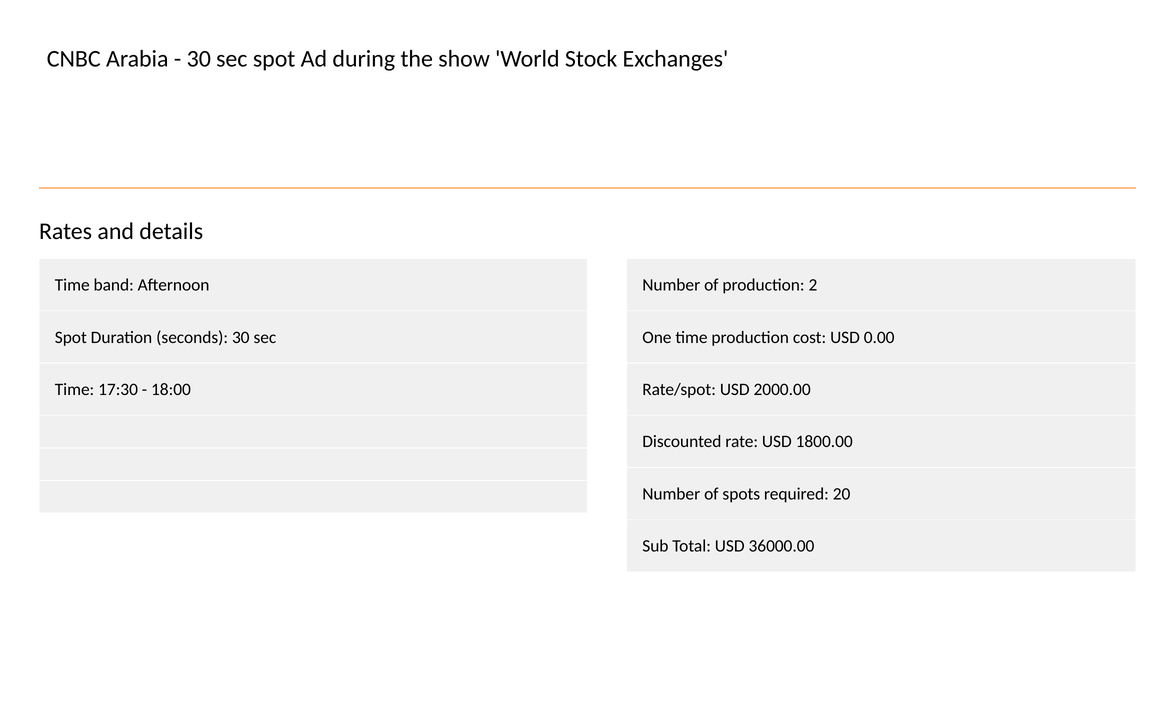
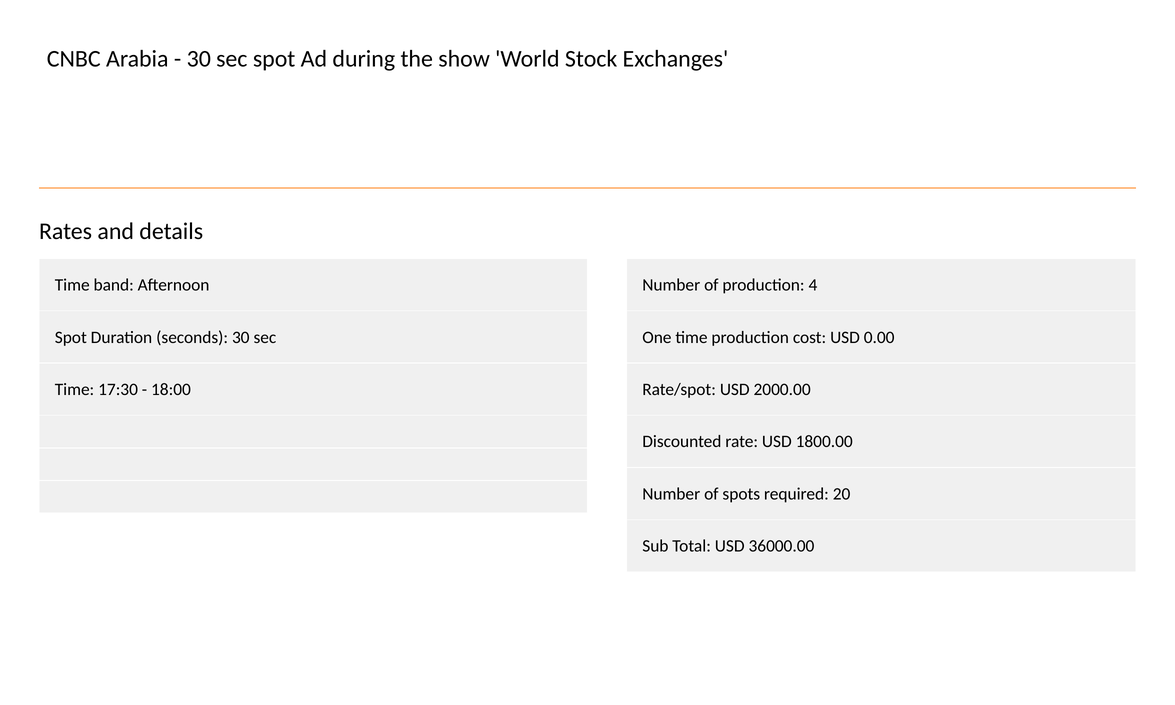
2: 2 -> 4 (813, 285)
